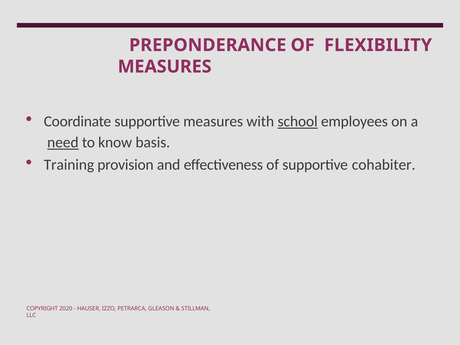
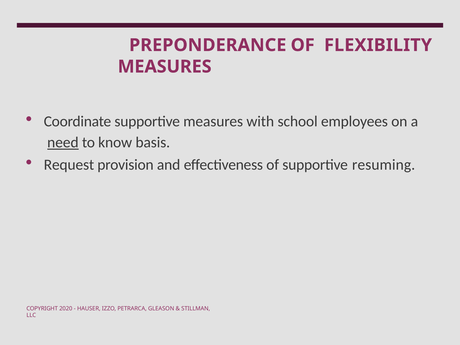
school underline: present -> none (298, 122)
Training: Training -> Request (69, 165)
cohabiter: cohabiter -> resuming (384, 165)
